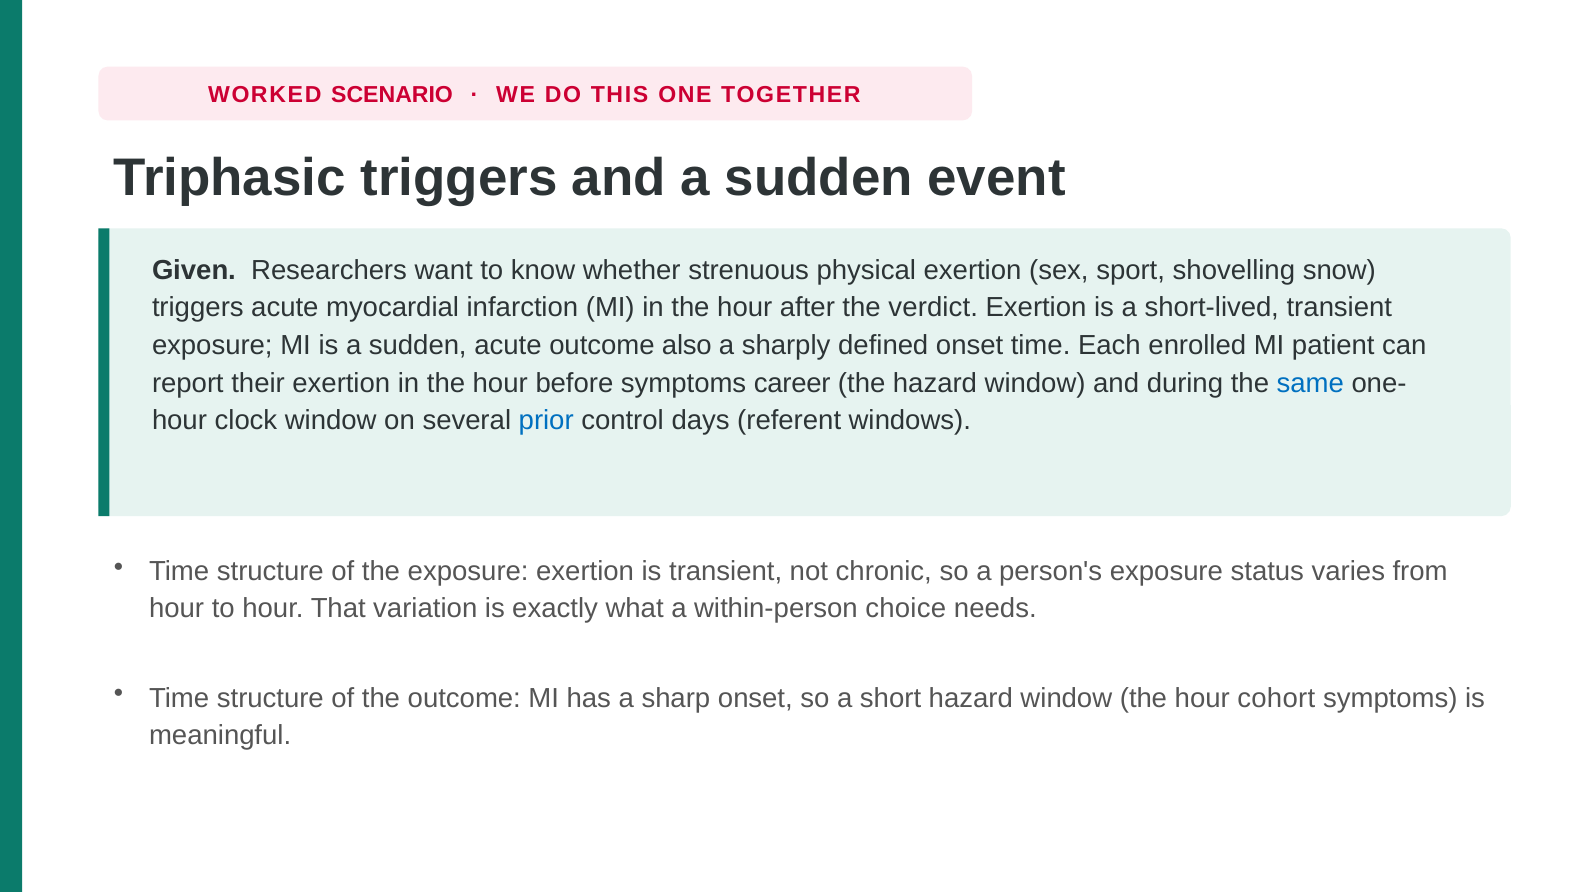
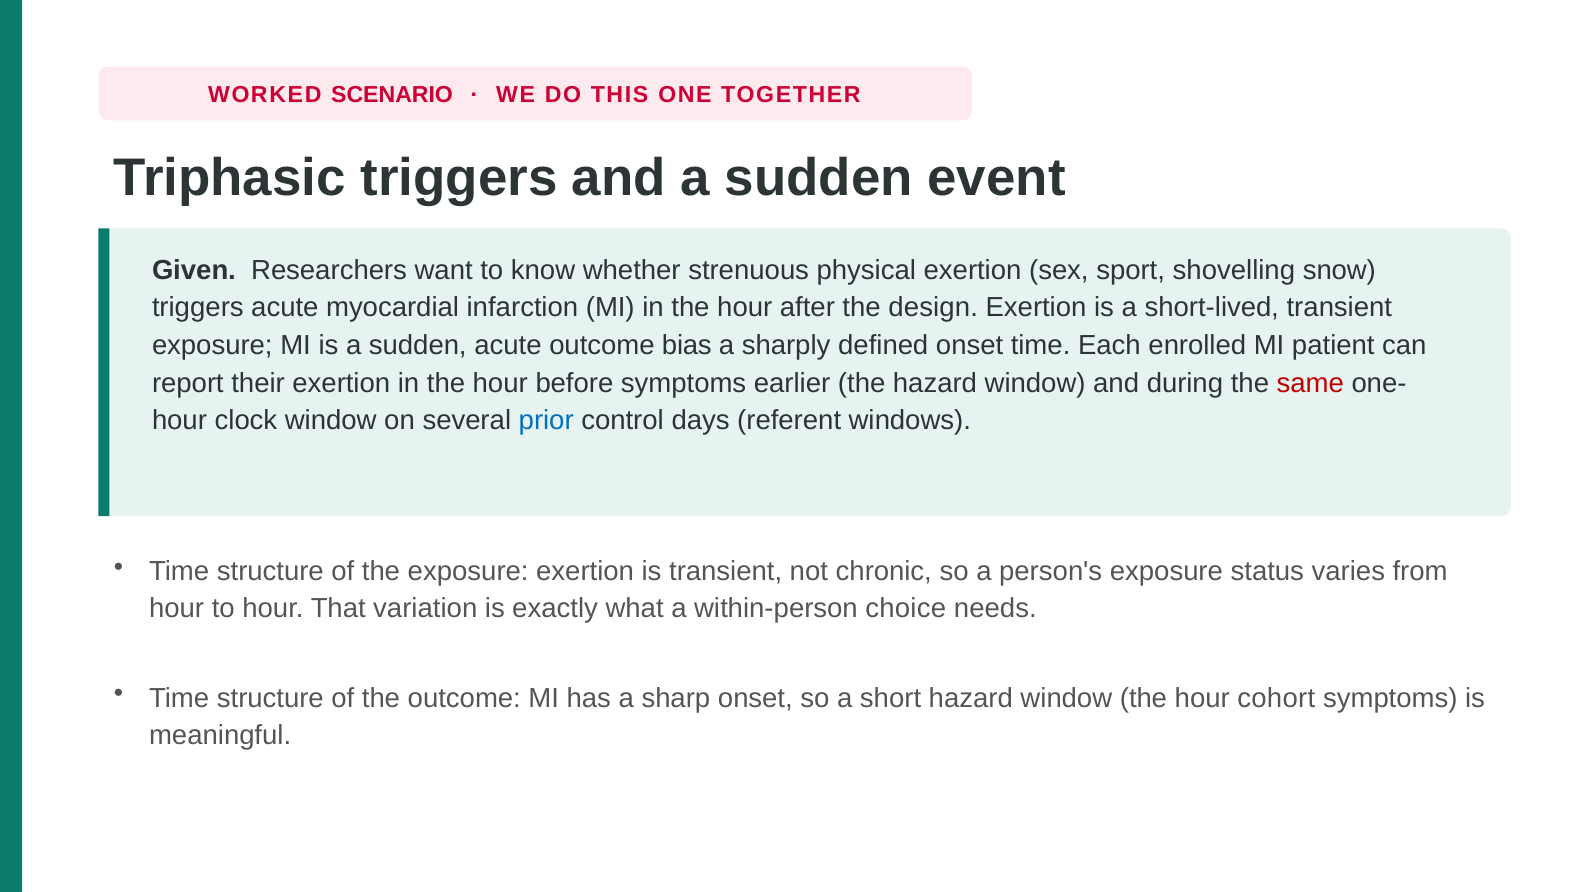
verdict: verdict -> design (933, 308)
also: also -> bias (687, 346)
career: career -> earlier (792, 383)
same colour: blue -> red (1310, 383)
